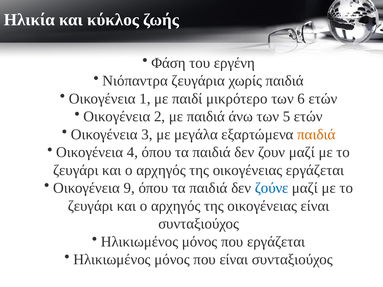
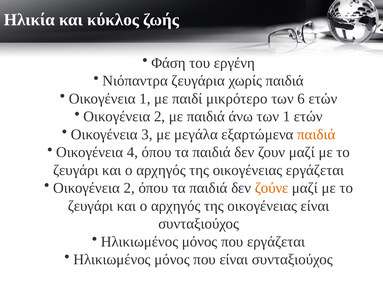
των 5: 5 -> 1 (287, 117)
9: 9 -> 2 (129, 188)
ζούνε colour: blue -> orange (272, 188)
